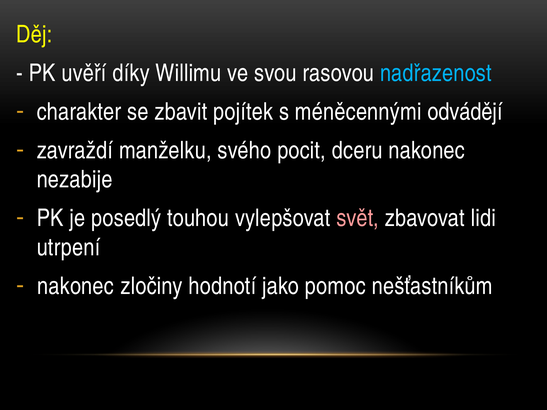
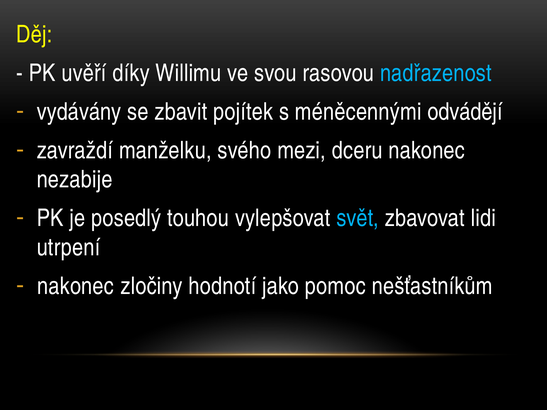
charakter: charakter -> vydávány (79, 112)
pocit: pocit -> mezi (302, 151)
svět colour: pink -> light blue (358, 218)
